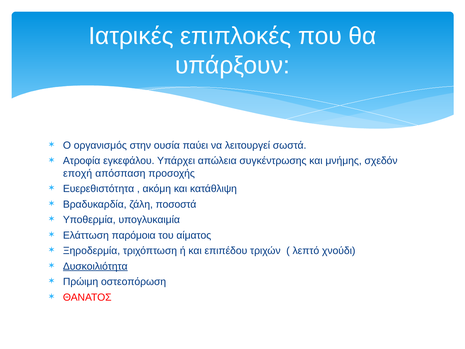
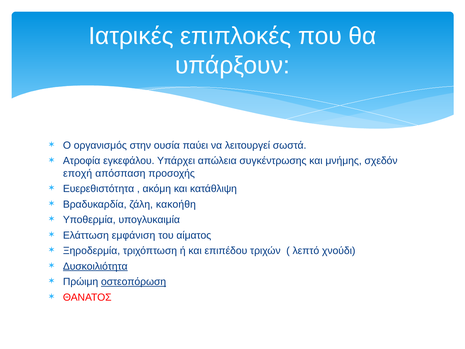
ποσοστά: ποσοστά -> κακοήθη (176, 204)
παρόμοια: παρόμοια -> εμφάνιση (134, 235)
οστεοπόρωση underline: none -> present (134, 282)
